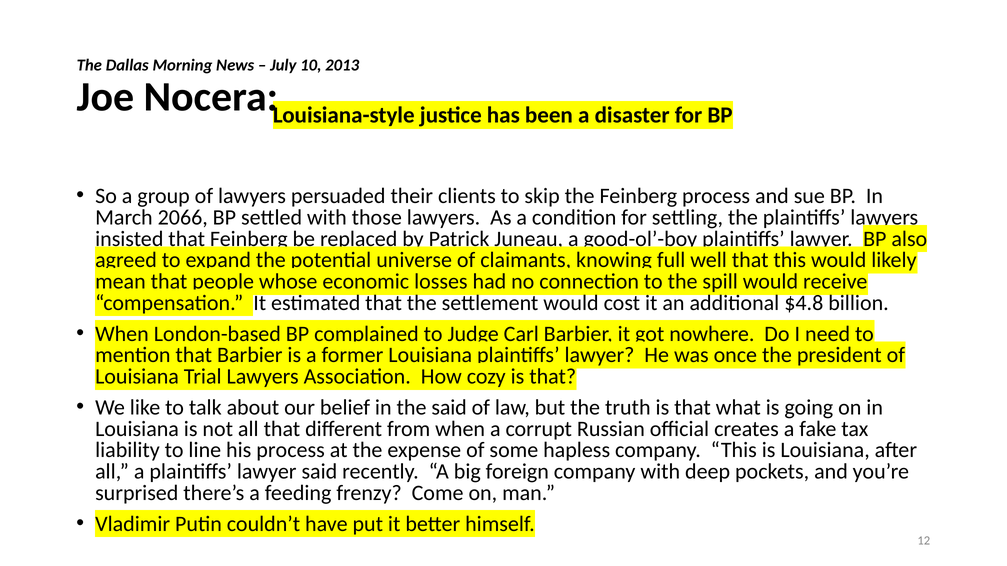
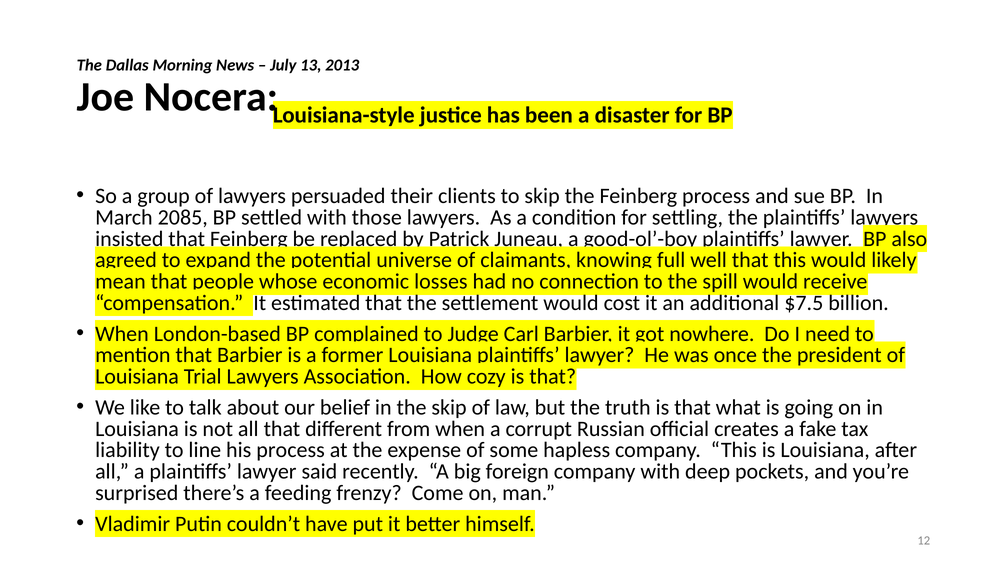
10: 10 -> 13 (311, 65)
2066: 2066 -> 2085 (183, 218)
$4.8: $4.8 -> $7.5 (804, 303)
the said: said -> skip (449, 408)
